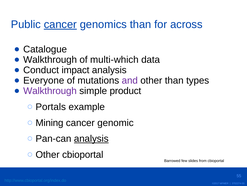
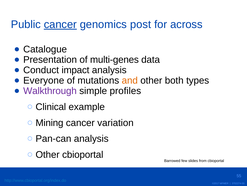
genomics than: than -> post (141, 24)
Walkthrough: Walkthrough -> Presentation (50, 59)
multi-which: multi-which -> multi-genes (114, 59)
and colour: purple -> orange (130, 80)
other than: than -> both (174, 80)
product: product -> profiles (125, 91)
Portals: Portals -> Clinical (51, 106)
genomic: genomic -> variation (115, 122)
analysis underline: present -> none (91, 138)
